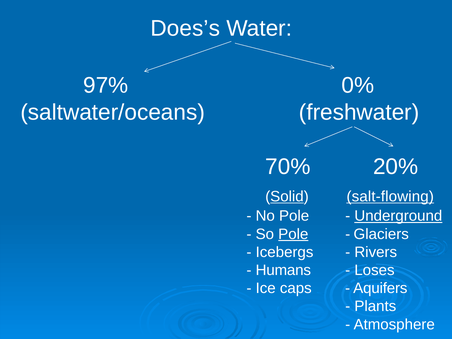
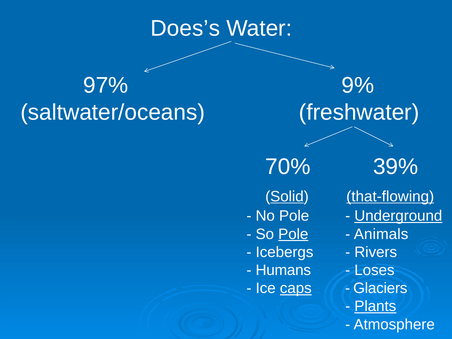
0%: 0% -> 9% (358, 85)
20%: 20% -> 39% (396, 167)
salt-flowing: salt-flowing -> that-flowing (390, 196)
Glaciers: Glaciers -> Animals (381, 234)
caps underline: none -> present (296, 288)
Aquifers: Aquifers -> Glaciers (380, 288)
Plants underline: none -> present (375, 306)
